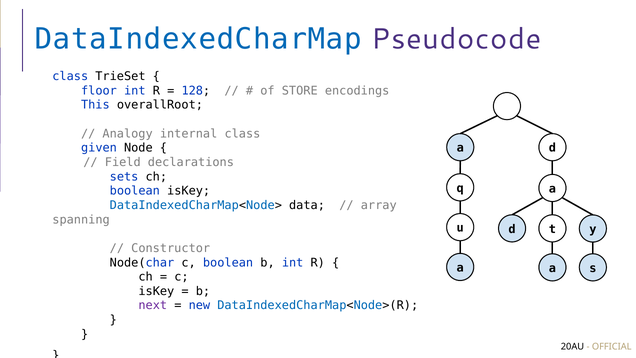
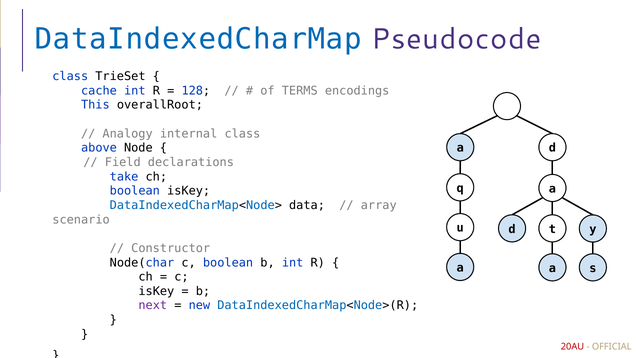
floor: floor -> cache (99, 91)
STORE: STORE -> TERMS (300, 91)
given: given -> above (99, 148)
sets: sets -> take (124, 177)
spanning: spanning -> scenario (81, 219)
20AU colour: black -> red (572, 347)
